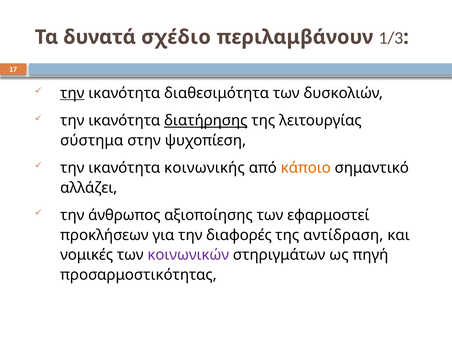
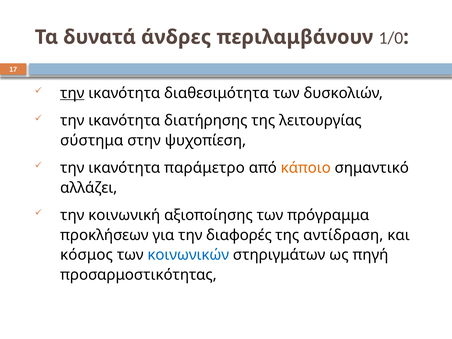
σχέδιο: σχέδιο -> άνδρες (176, 37)
1/3: 1/3 -> 1/0 (391, 38)
διατήρησης underline: present -> none (206, 121)
κοινωνικής: κοινωνικής -> παράμετρο (204, 168)
άνθρωπος: άνθρωπος -> κοινωνική (124, 215)
εφαρμοστεί: εφαρμοστεί -> πρόγραμμα (328, 215)
νομικές: νομικές -> κόσμος (87, 255)
κοινωνικών colour: purple -> blue (188, 255)
